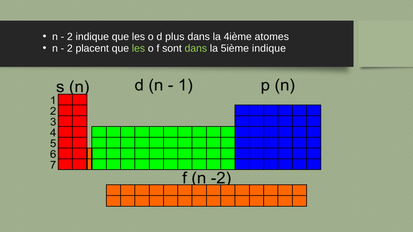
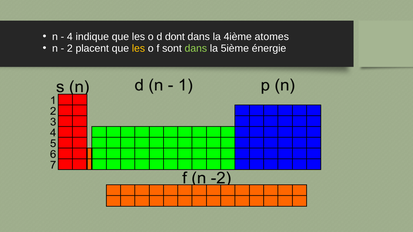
2: 2 -> 4 (70, 37)
plus: plus -> dont (175, 37)
les colour: light green -> yellow (138, 48)
5ième indique: indique -> énergie (269, 48)
